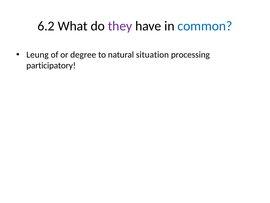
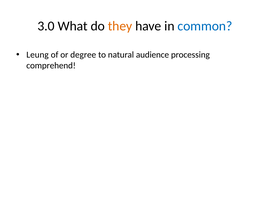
6.2: 6.2 -> 3.0 (46, 26)
they colour: purple -> orange (120, 26)
situation: situation -> audience (152, 55)
participatory: participatory -> comprehend (51, 65)
